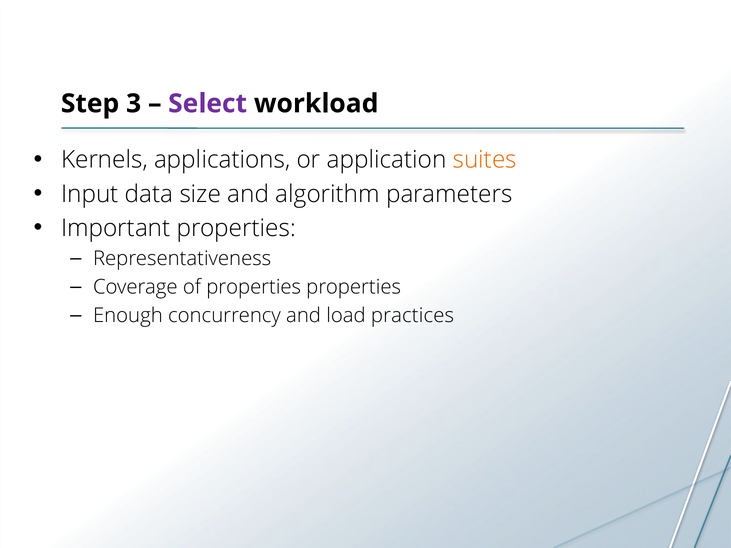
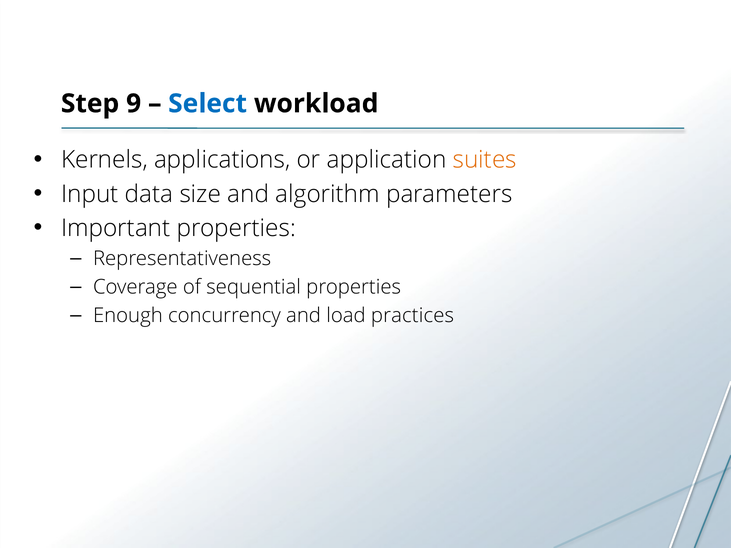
3: 3 -> 9 (134, 104)
Select colour: purple -> blue (208, 104)
of properties: properties -> sequential (254, 287)
